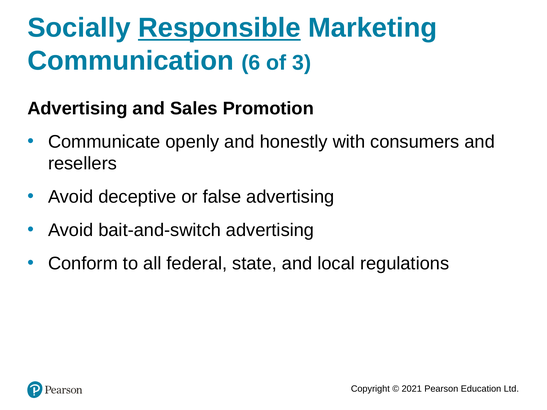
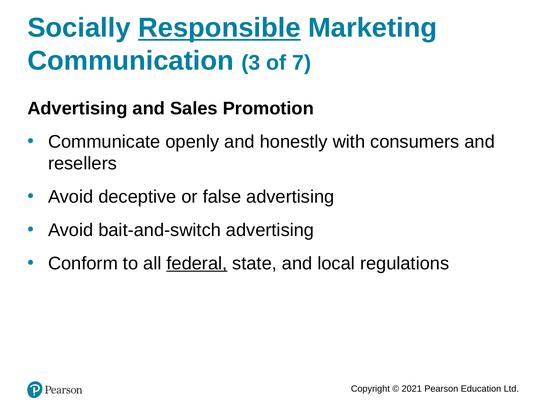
6: 6 -> 3 (251, 63)
3: 3 -> 7 (302, 63)
federal underline: none -> present (197, 264)
